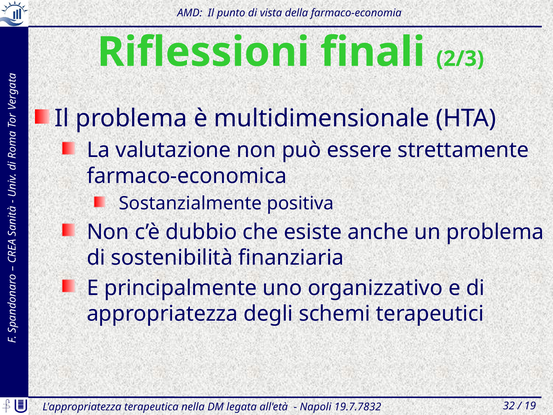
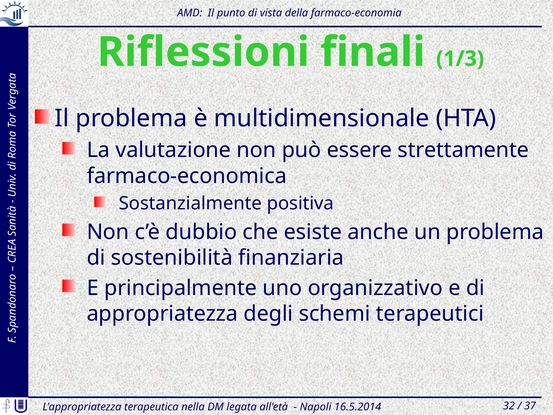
2/3: 2/3 -> 1/3 (460, 59)
19.7.7832: 19.7.7832 -> 16.5.2014 (358, 407)
19: 19 -> 37 (530, 406)
